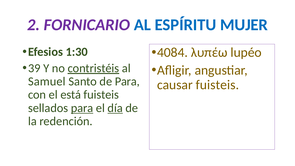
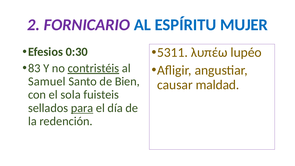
1:30: 1:30 -> 0:30 (77, 52)
4084: 4084 -> 5311 (172, 53)
39: 39 -> 83 (34, 68)
de Para: Para -> Bien (127, 81)
causar fuisteis: fuisteis -> maldad (218, 85)
está: está -> sola (71, 95)
día underline: present -> none (115, 108)
